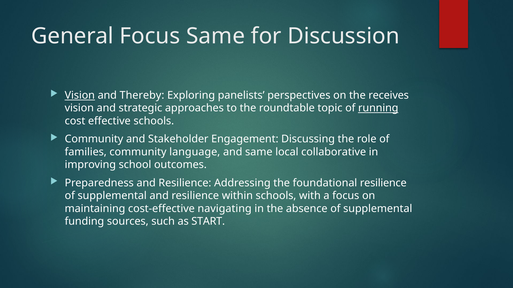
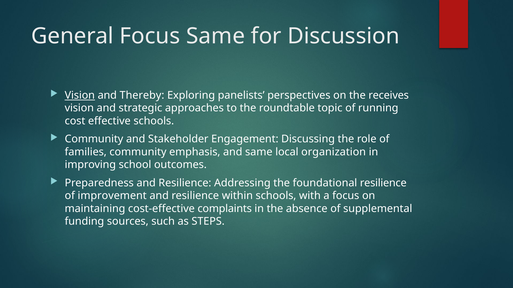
running underline: present -> none (378, 108)
language: language -> emphasis (195, 152)
collaborative: collaborative -> organization (334, 152)
supplemental: supplemental -> improvement (112, 196)
navigating: navigating -> complaints (225, 209)
START: START -> STEPS (208, 222)
